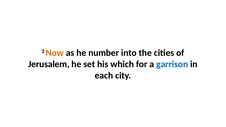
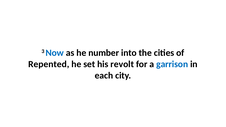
Now colour: orange -> blue (55, 53)
Jerusalem: Jerusalem -> Repented (49, 64)
which: which -> revolt (122, 64)
